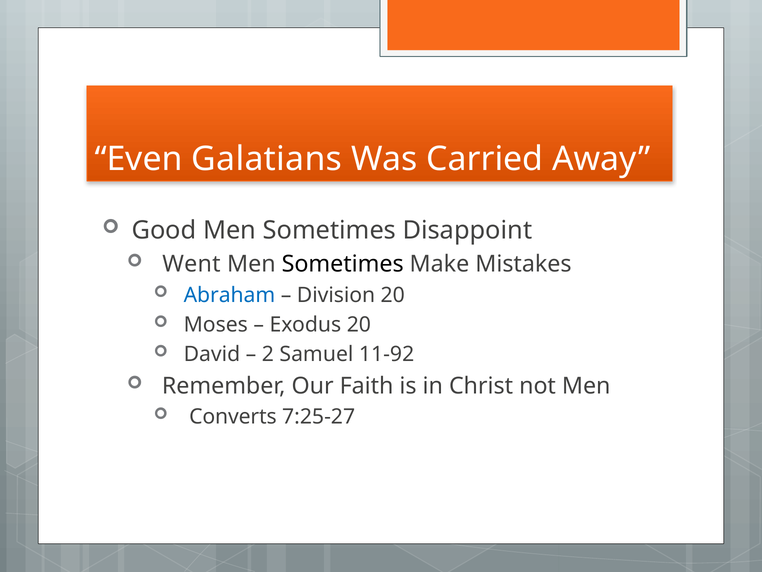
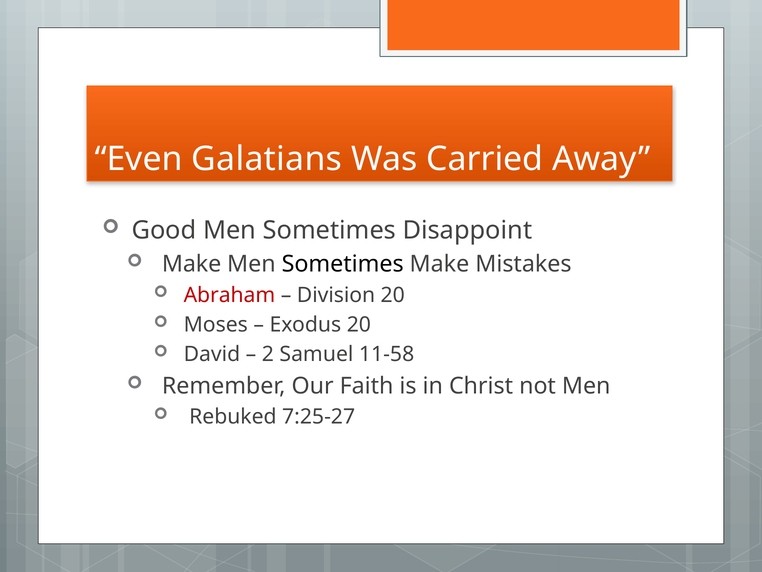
Went: Went -> Make (192, 264)
Abraham colour: blue -> red (229, 295)
11-92: 11-92 -> 11-58 (387, 354)
Converts: Converts -> Rebuked (233, 416)
